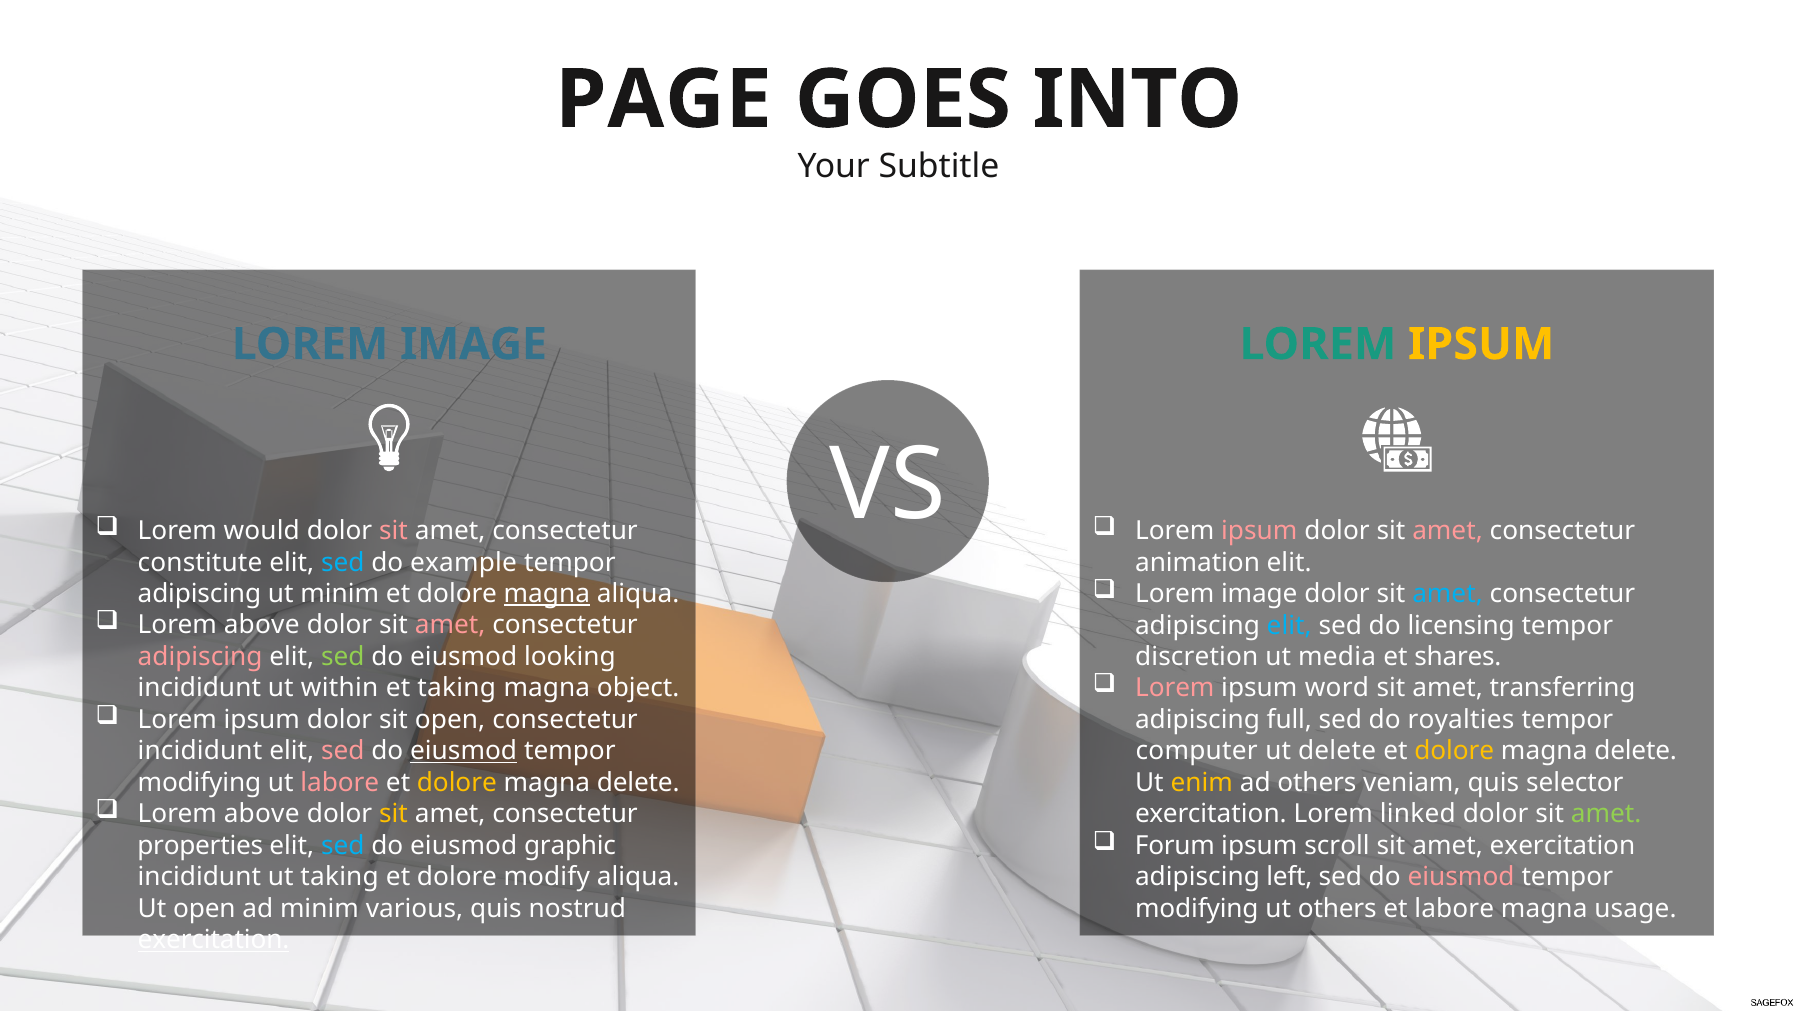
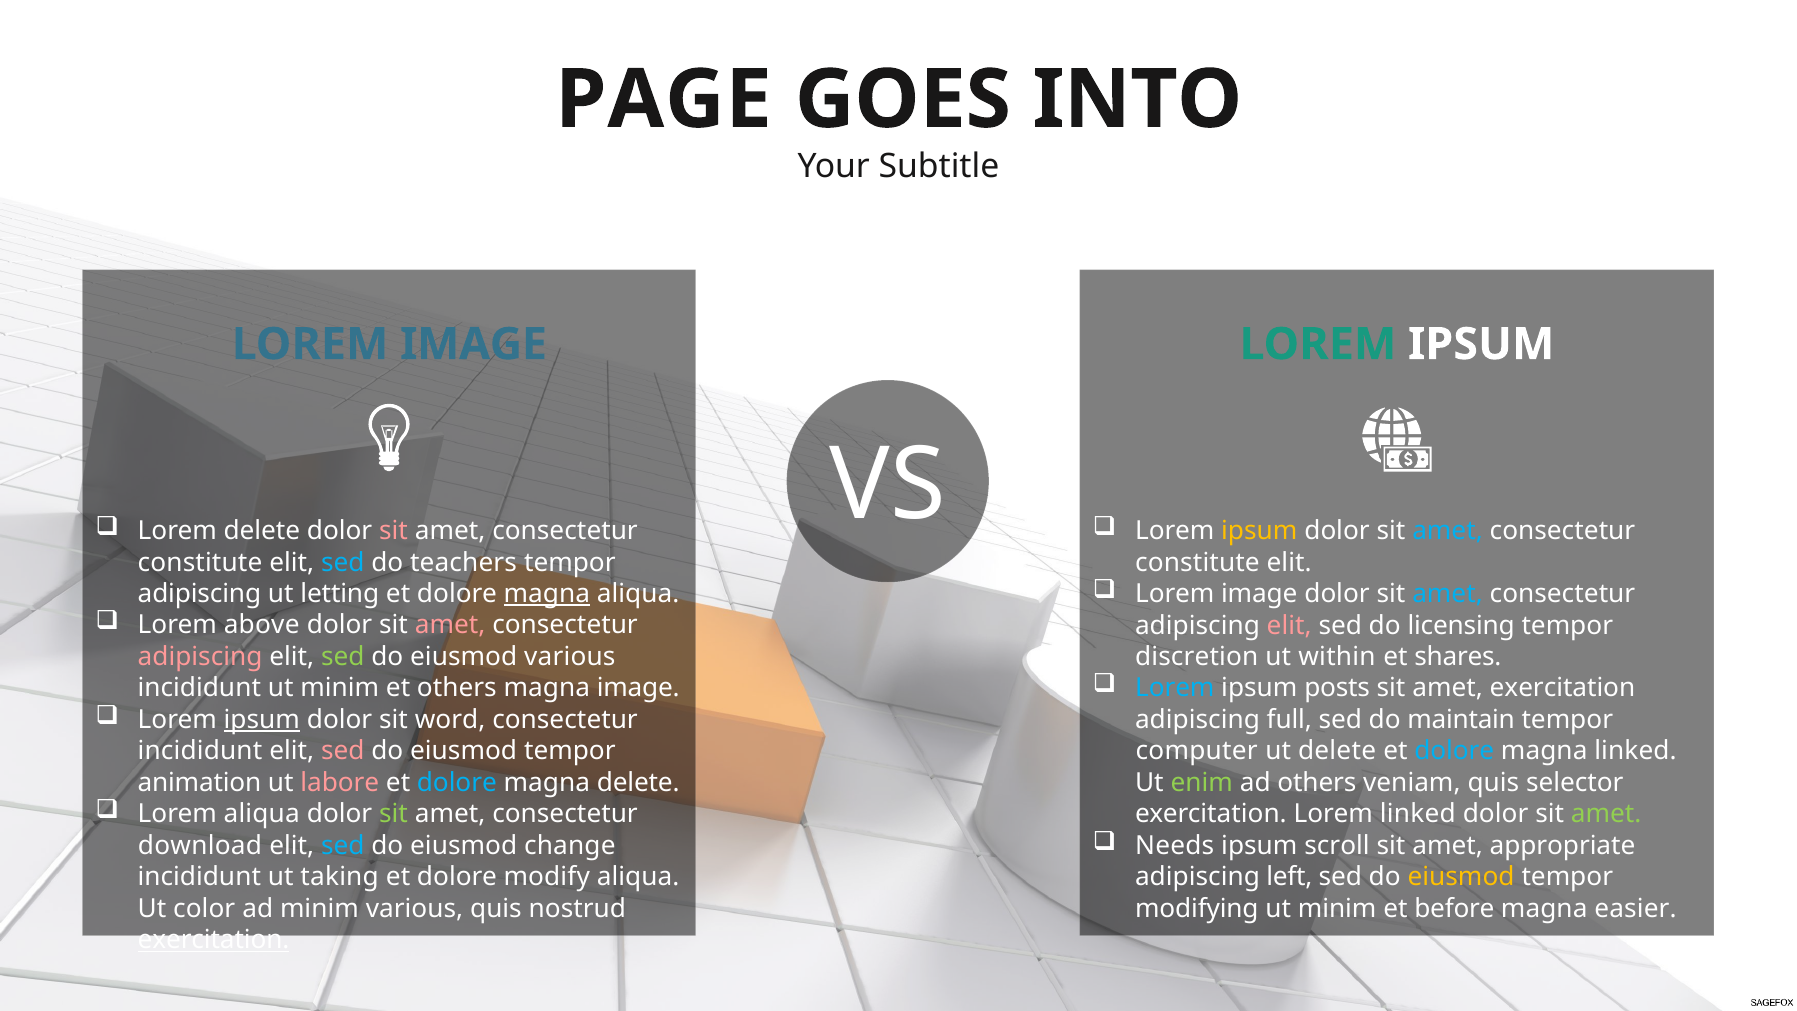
IPSUM colour: yellow -> white (1481, 344)
Lorem would: would -> delete (262, 531)
ipsum colour: pink -> yellow (1259, 531)
amet colour: pink -> light blue (1448, 531)
example: example -> teachers (464, 562)
animation: animation -> constitute (1197, 562)
ut minim: minim -> letting (340, 594)
elit colour: light blue -> pink (1289, 625)
eiusmod looking: looking -> various (570, 657)
media: media -> within (1337, 657)
Lorem colour: pink -> light blue (1175, 688)
word: word -> posts (1337, 688)
amet transferring: transferring -> exercitation (1562, 688)
incididunt ut within: within -> minim (340, 688)
et taking: taking -> others (457, 688)
magna object: object -> image (638, 688)
ipsum underline: none -> present (262, 720)
sit open: open -> word (450, 720)
royalties: royalties -> maintain (1461, 720)
eiusmod underline: present -> none (464, 751)
dolore colour: yellow -> light blue (1454, 751)
delete: delete -> linked (1636, 751)
modifying: modifying -> animation (199, 783)
dolore colour: yellow -> light blue (457, 783)
enim colour: yellow -> light green (1202, 783)
above: above -> aliqua (262, 814)
sit colour: yellow -> light green (394, 814)
Forum: Forum -> Needs (1175, 846)
amet exercitation: exercitation -> appropriate (1562, 846)
properties: properties -> download (200, 845)
graphic: graphic -> change (570, 845)
eiusmod colour: pink -> yellow (1461, 877)
Ut open: open -> color (204, 908)
others: others -> minim (1337, 908)
et labore: labore -> before (1454, 908)
usage: usage -> easier (1636, 908)
